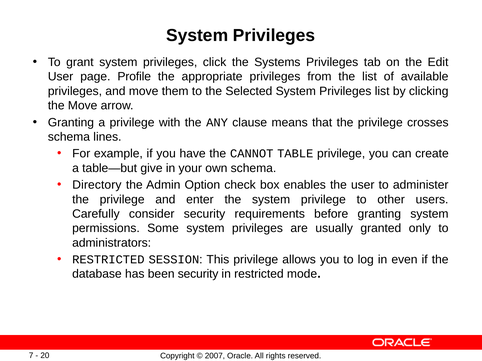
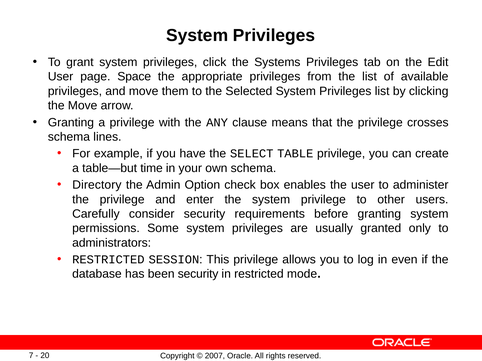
Profile: Profile -> Space (134, 77)
CANNOT: CANNOT -> SELECT (252, 154)
give: give -> time (152, 168)
